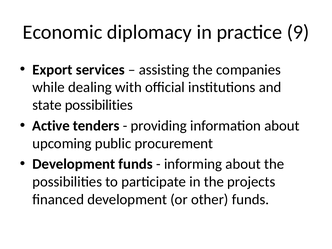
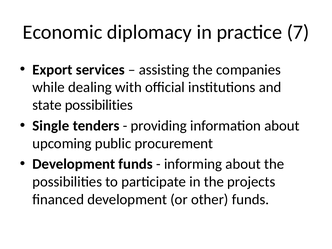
9: 9 -> 7 (298, 32)
Active: Active -> Single (51, 126)
